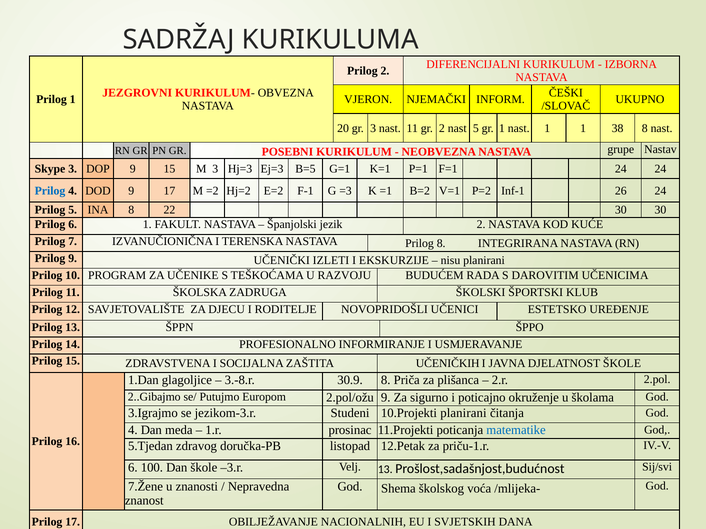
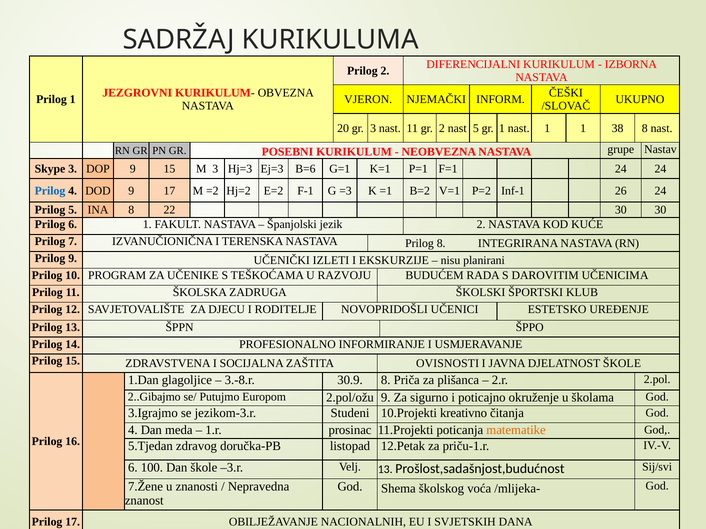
B=5: B=5 -> B=6 (305, 169)
UČENIČKIH: UČENIČKIH -> OVISNOSTI (448, 364)
10.Projekti planirani: planirani -> kreativno (464, 414)
matematike colour: blue -> orange (516, 431)
